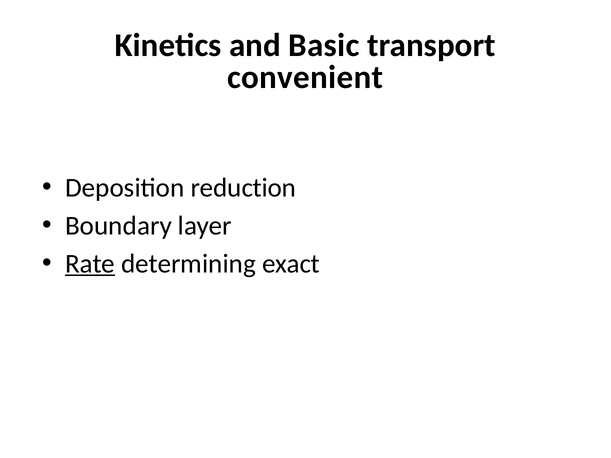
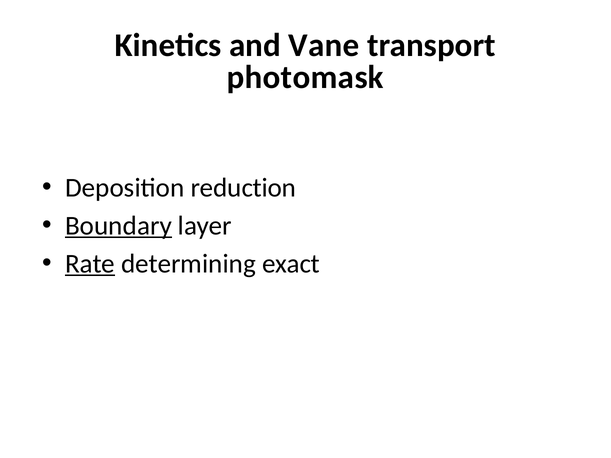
Basic: Basic -> Vane (324, 46)
convenient: convenient -> photomask (305, 77)
Boundary underline: none -> present (118, 226)
